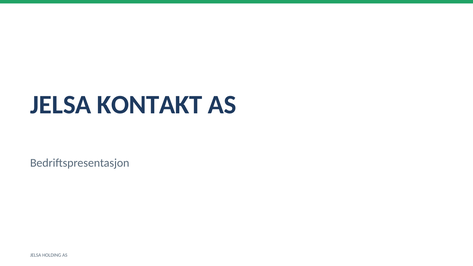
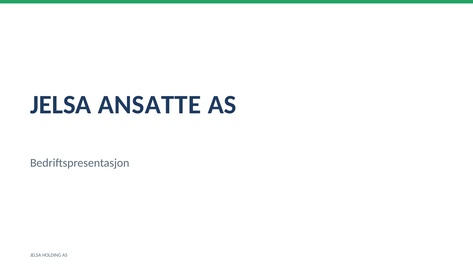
KONTAKT: KONTAKT -> ANSATTE (149, 105)
